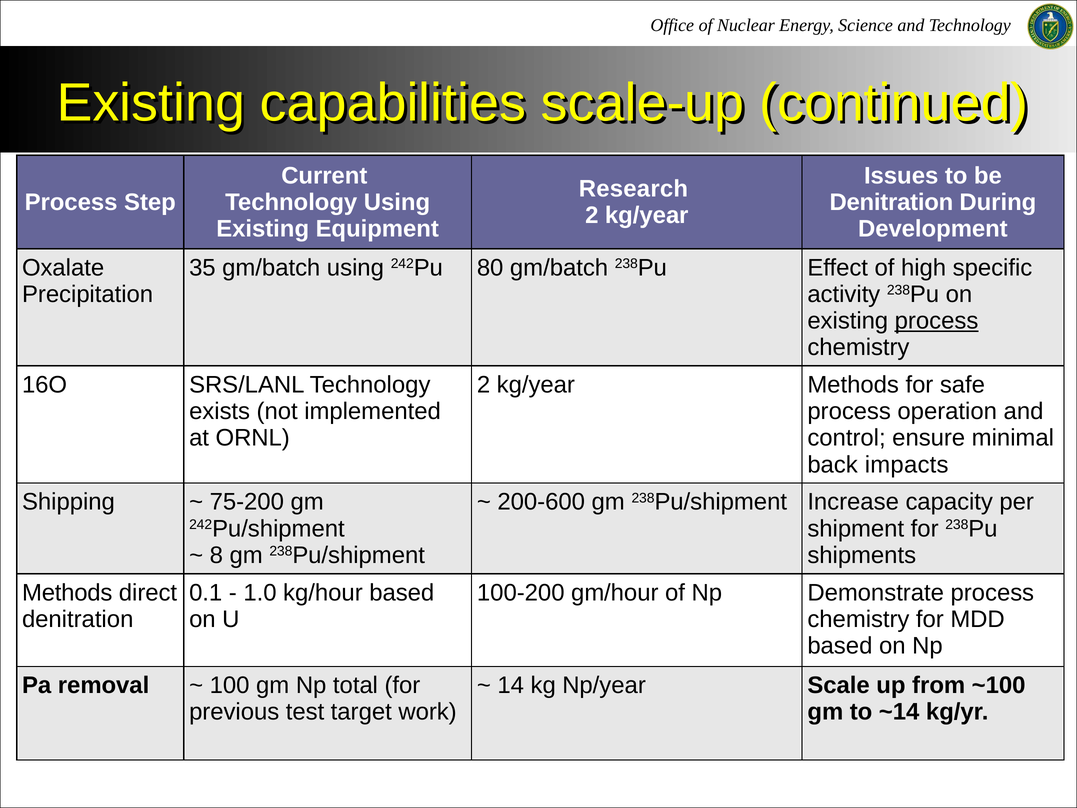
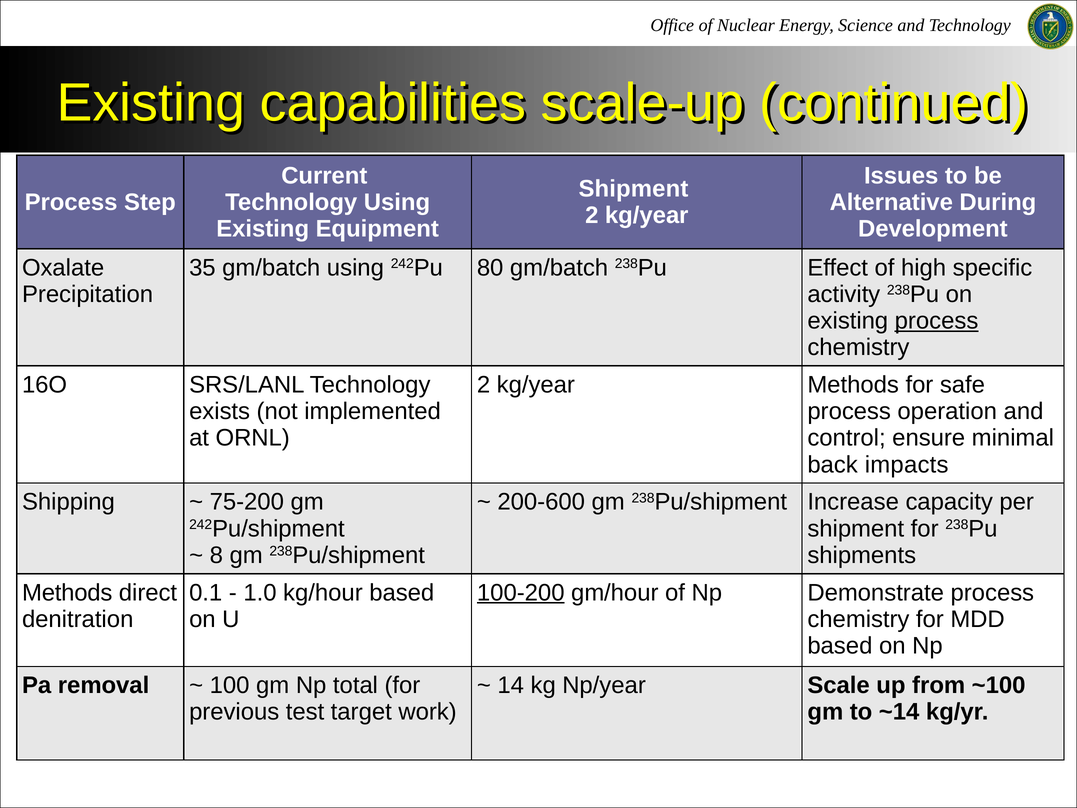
Research: Research -> Shipment (633, 189)
Denitration: Denitration -> Alternative (891, 202)
100-200 underline: none -> present (521, 592)
